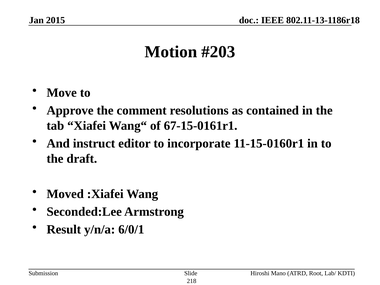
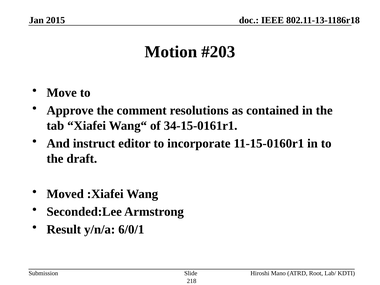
67-15-0161r1: 67-15-0161r1 -> 34-15-0161r1 (201, 126)
